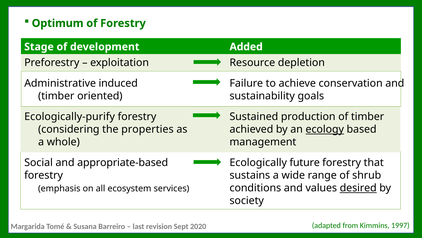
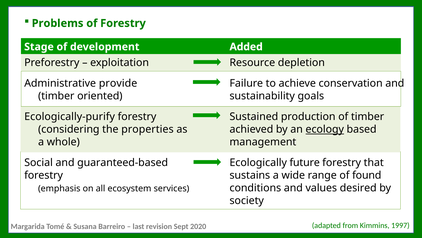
Optimum: Optimum -> Problems (58, 23)
induced: induced -> provide (118, 83)
appropriate-based: appropriate-based -> guaranteed-based (123, 162)
shrub: shrub -> found (367, 175)
desired underline: present -> none (358, 188)
